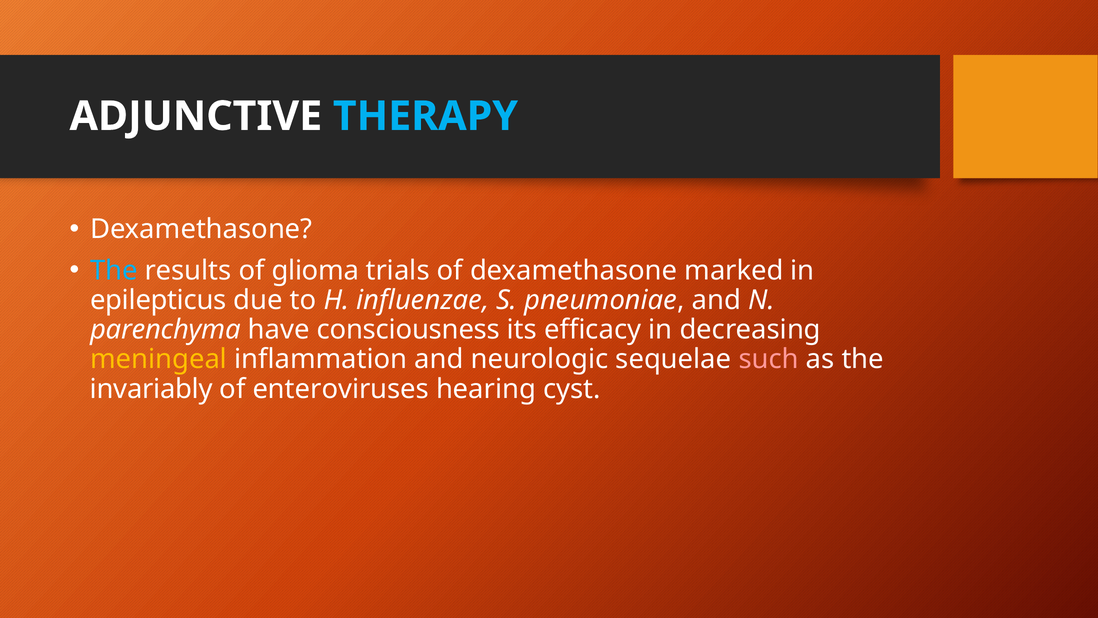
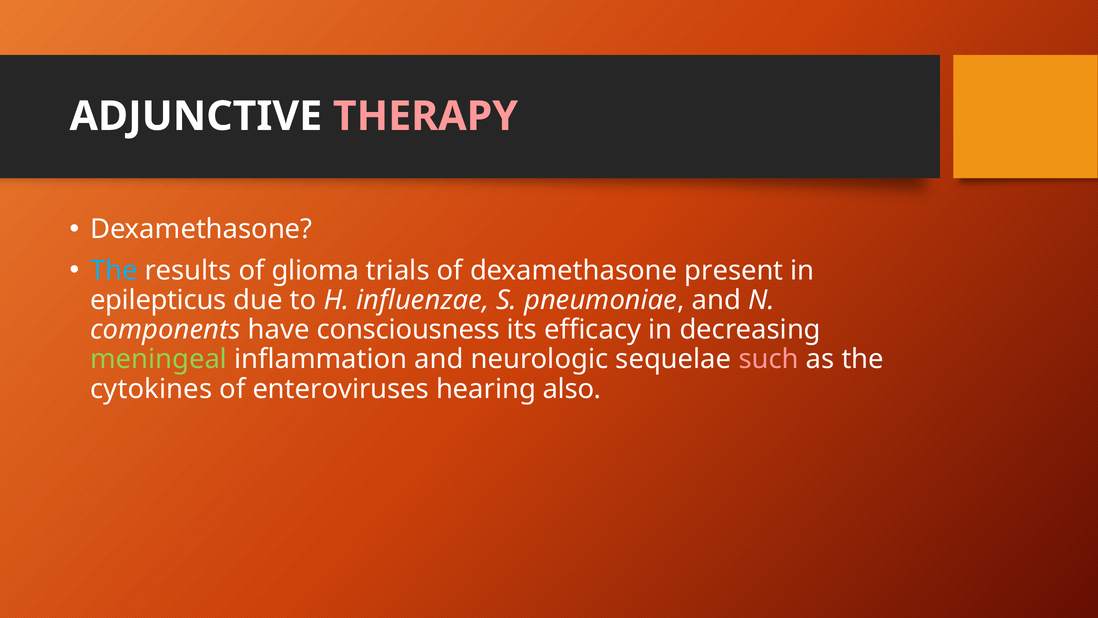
THERAPY colour: light blue -> pink (425, 116)
marked: marked -> present (734, 270)
parenchyma: parenchyma -> components (165, 330)
meningeal colour: yellow -> light green (159, 359)
invariably: invariably -> cytokines (151, 389)
cyst: cyst -> also (572, 389)
